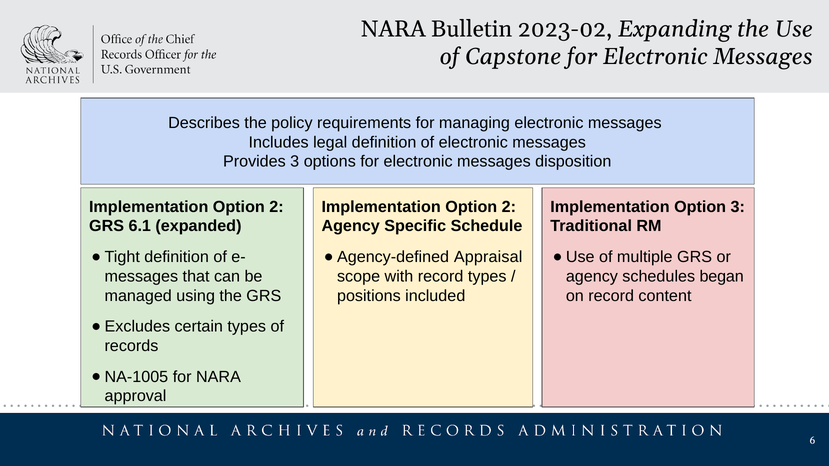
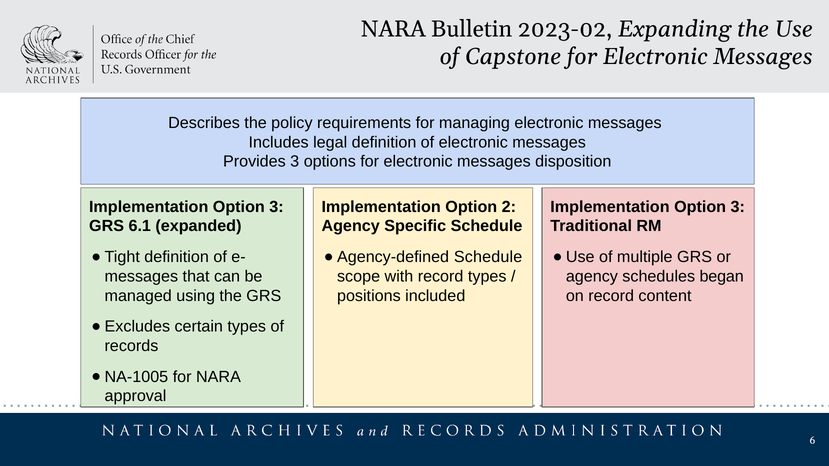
2: 2 -> 3 (276, 207)
Appraisal: Appraisal -> Schedule (488, 257)
